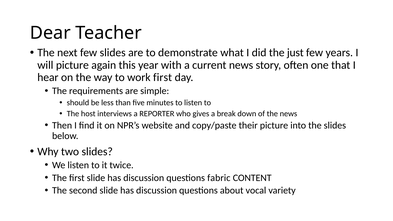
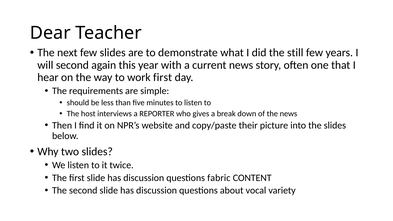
just: just -> still (295, 53)
will picture: picture -> second (72, 65)
